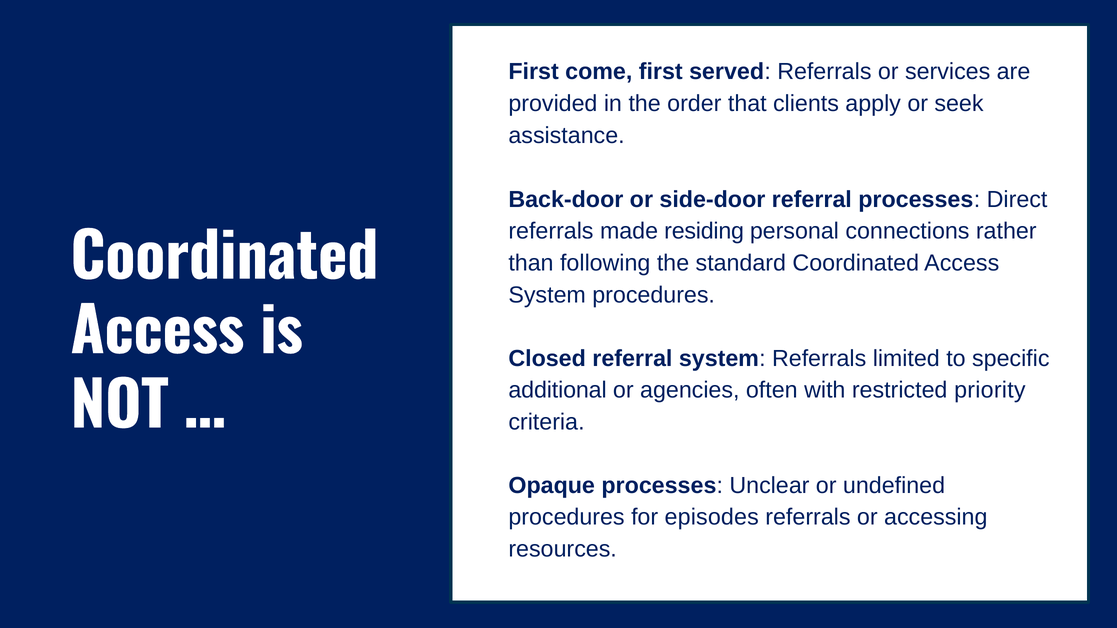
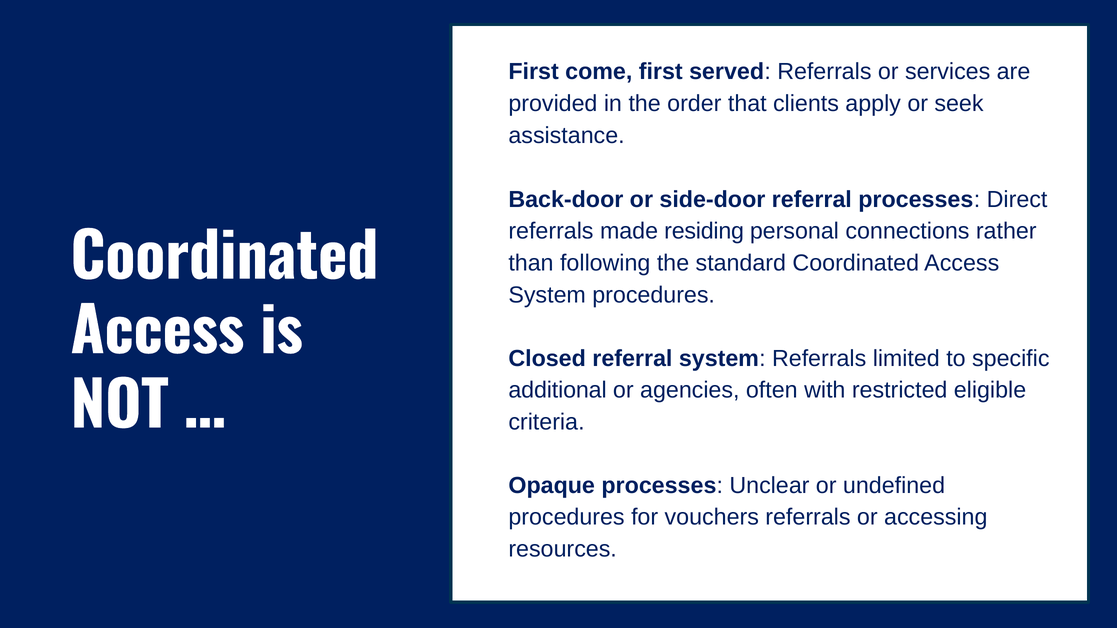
priority: priority -> eligible (990, 390)
episodes: episodes -> vouchers (712, 518)
